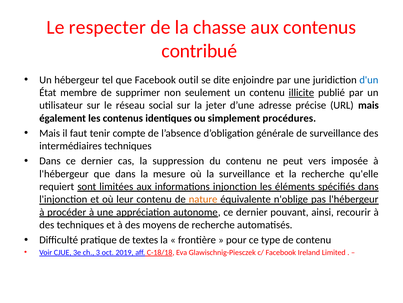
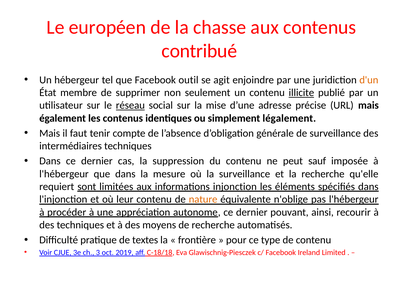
respecter: respecter -> européen (107, 27)
dite: dite -> agit (222, 80)
d'un colour: blue -> orange (369, 80)
réseau underline: none -> present (130, 105)
jeter: jeter -> mise (216, 105)
procédures: procédures -> légalement (289, 118)
vers: vers -> sauf (317, 161)
